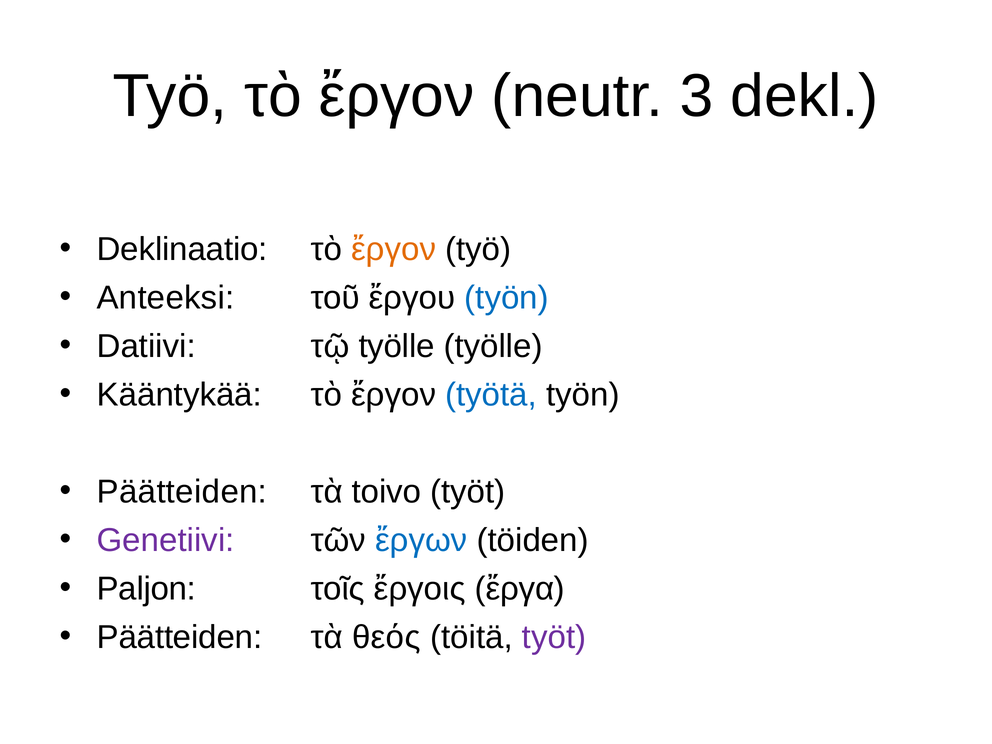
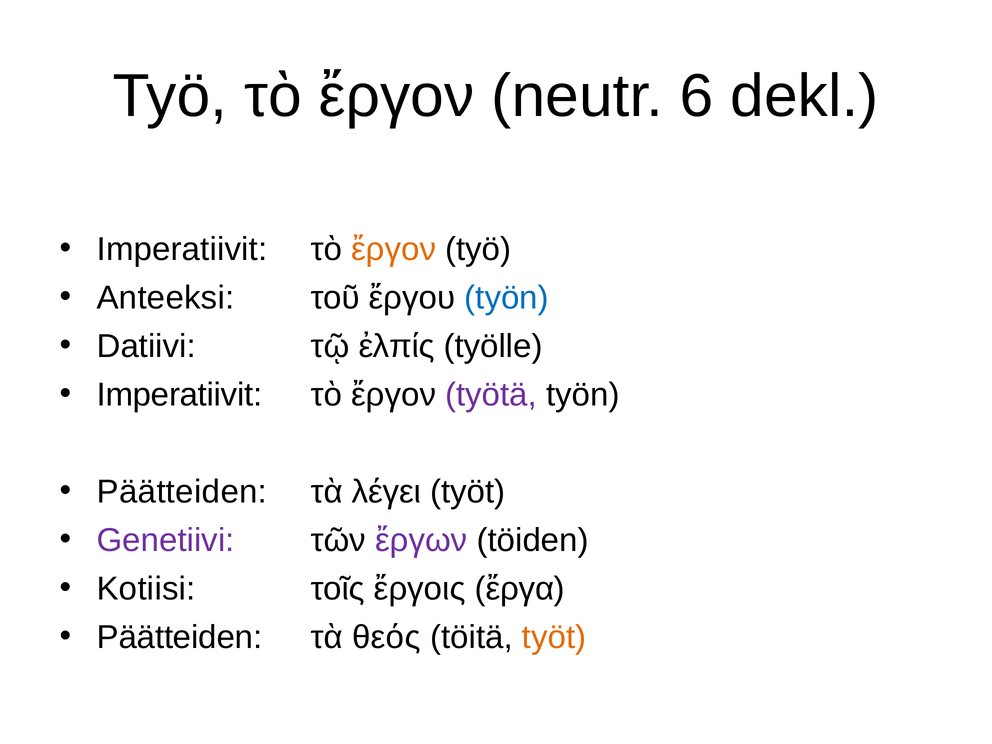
3: 3 -> 6 (697, 96)
Deklinaatio: Deklinaatio -> Imperatiivit (182, 249)
τῷ työlle: työlle -> ἐλπίς (397, 346)
Kääntykää: Kääntykää -> Imperatiivit (180, 395)
työtä colour: blue -> purple (491, 395)
toivo: toivo -> λέγει (387, 492)
ἔργων colour: blue -> purple (421, 540)
Paljon: Paljon -> Kotiisi (146, 589)
työt colour: purple -> orange (554, 637)
